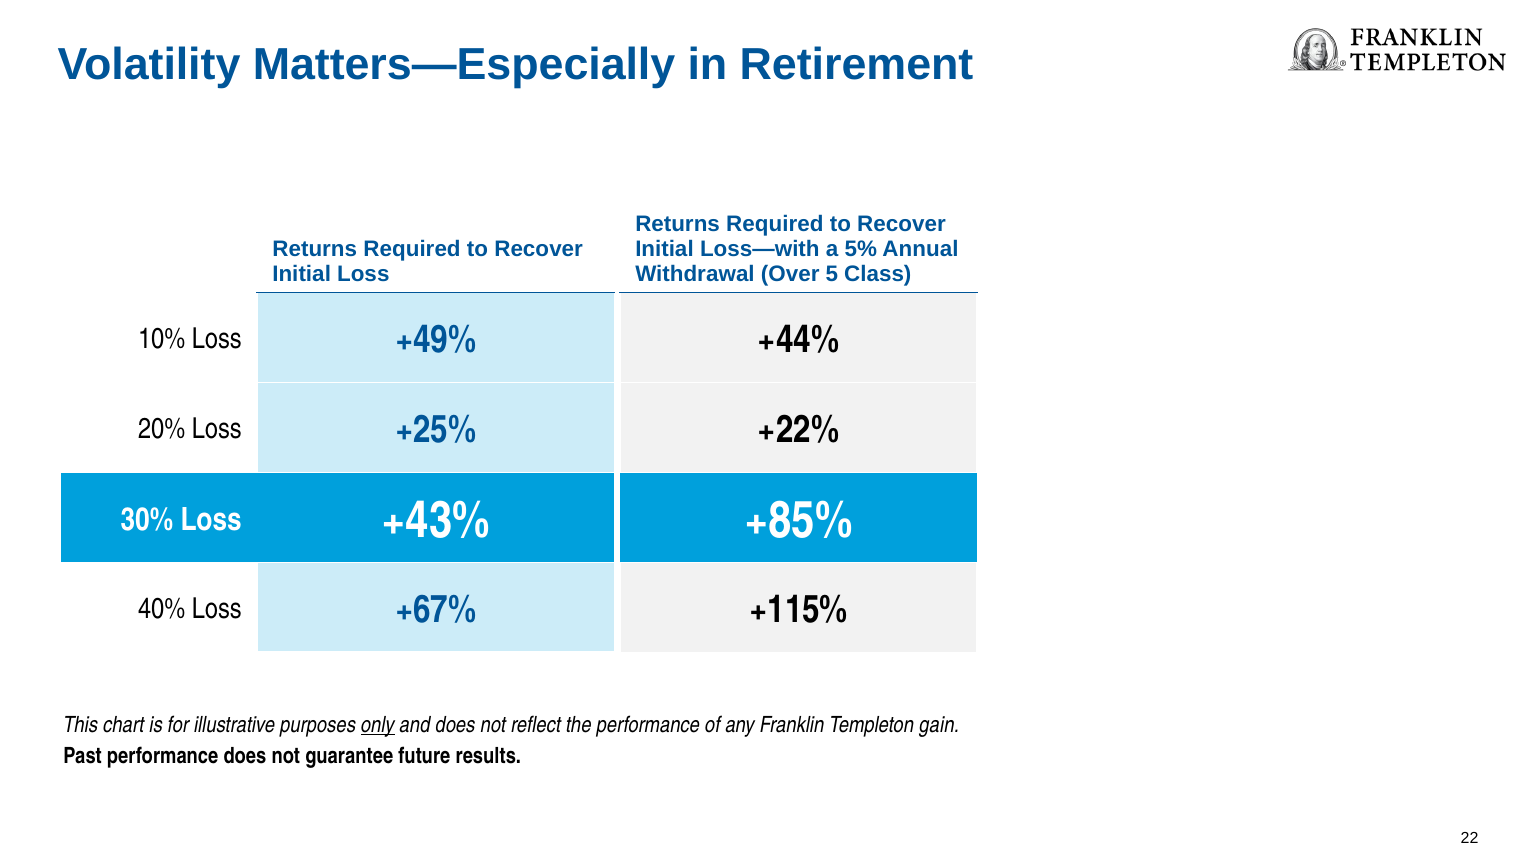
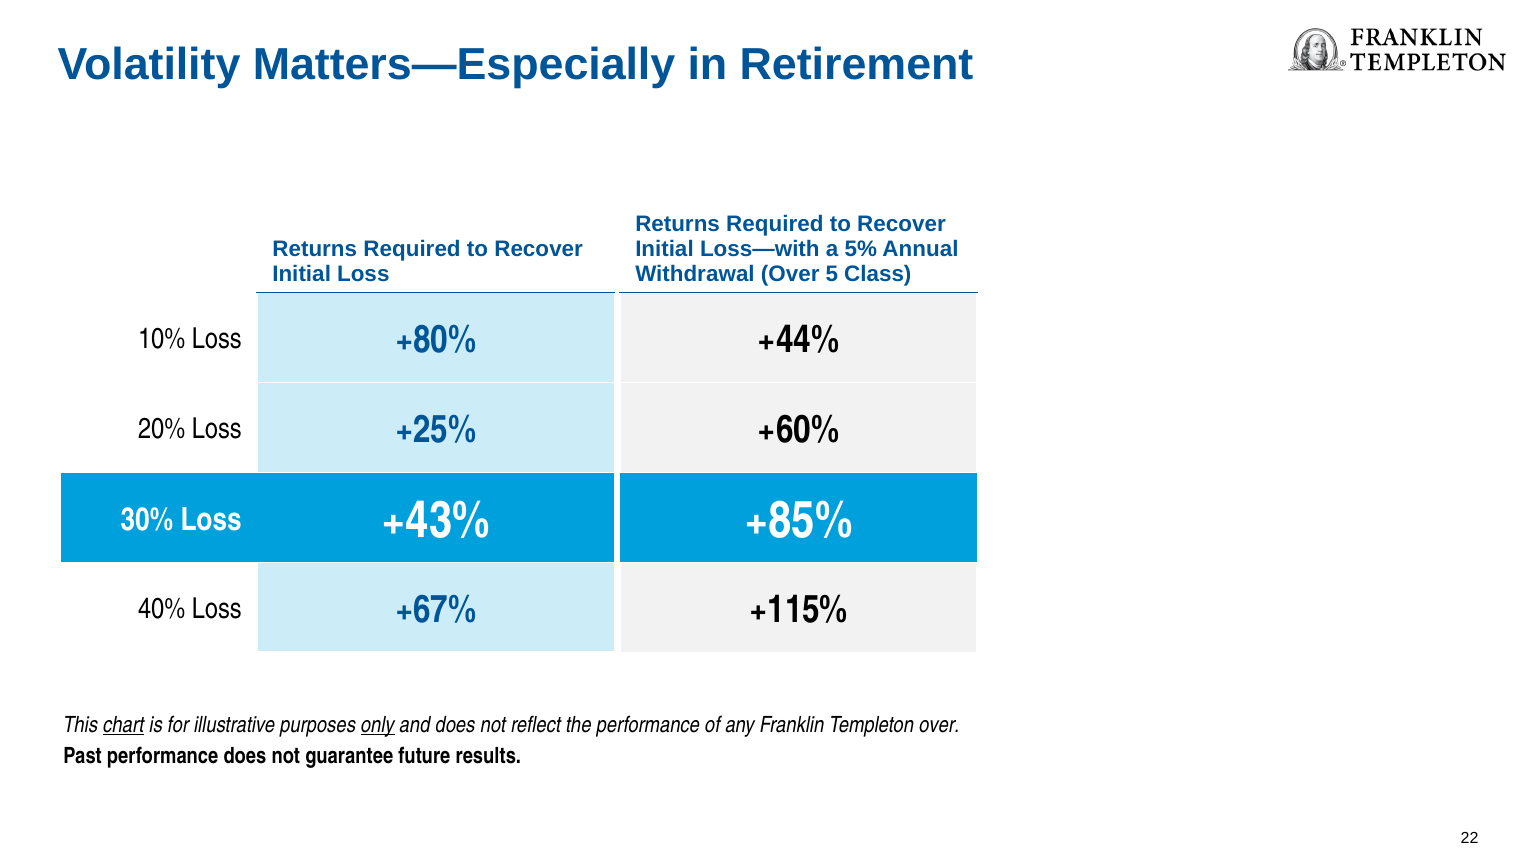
+49%: +49% -> +80% (436, 340)
+22%: +22% -> +60% (799, 430)
chart underline: none -> present (124, 725)
Templeton gain: gain -> over (940, 725)
